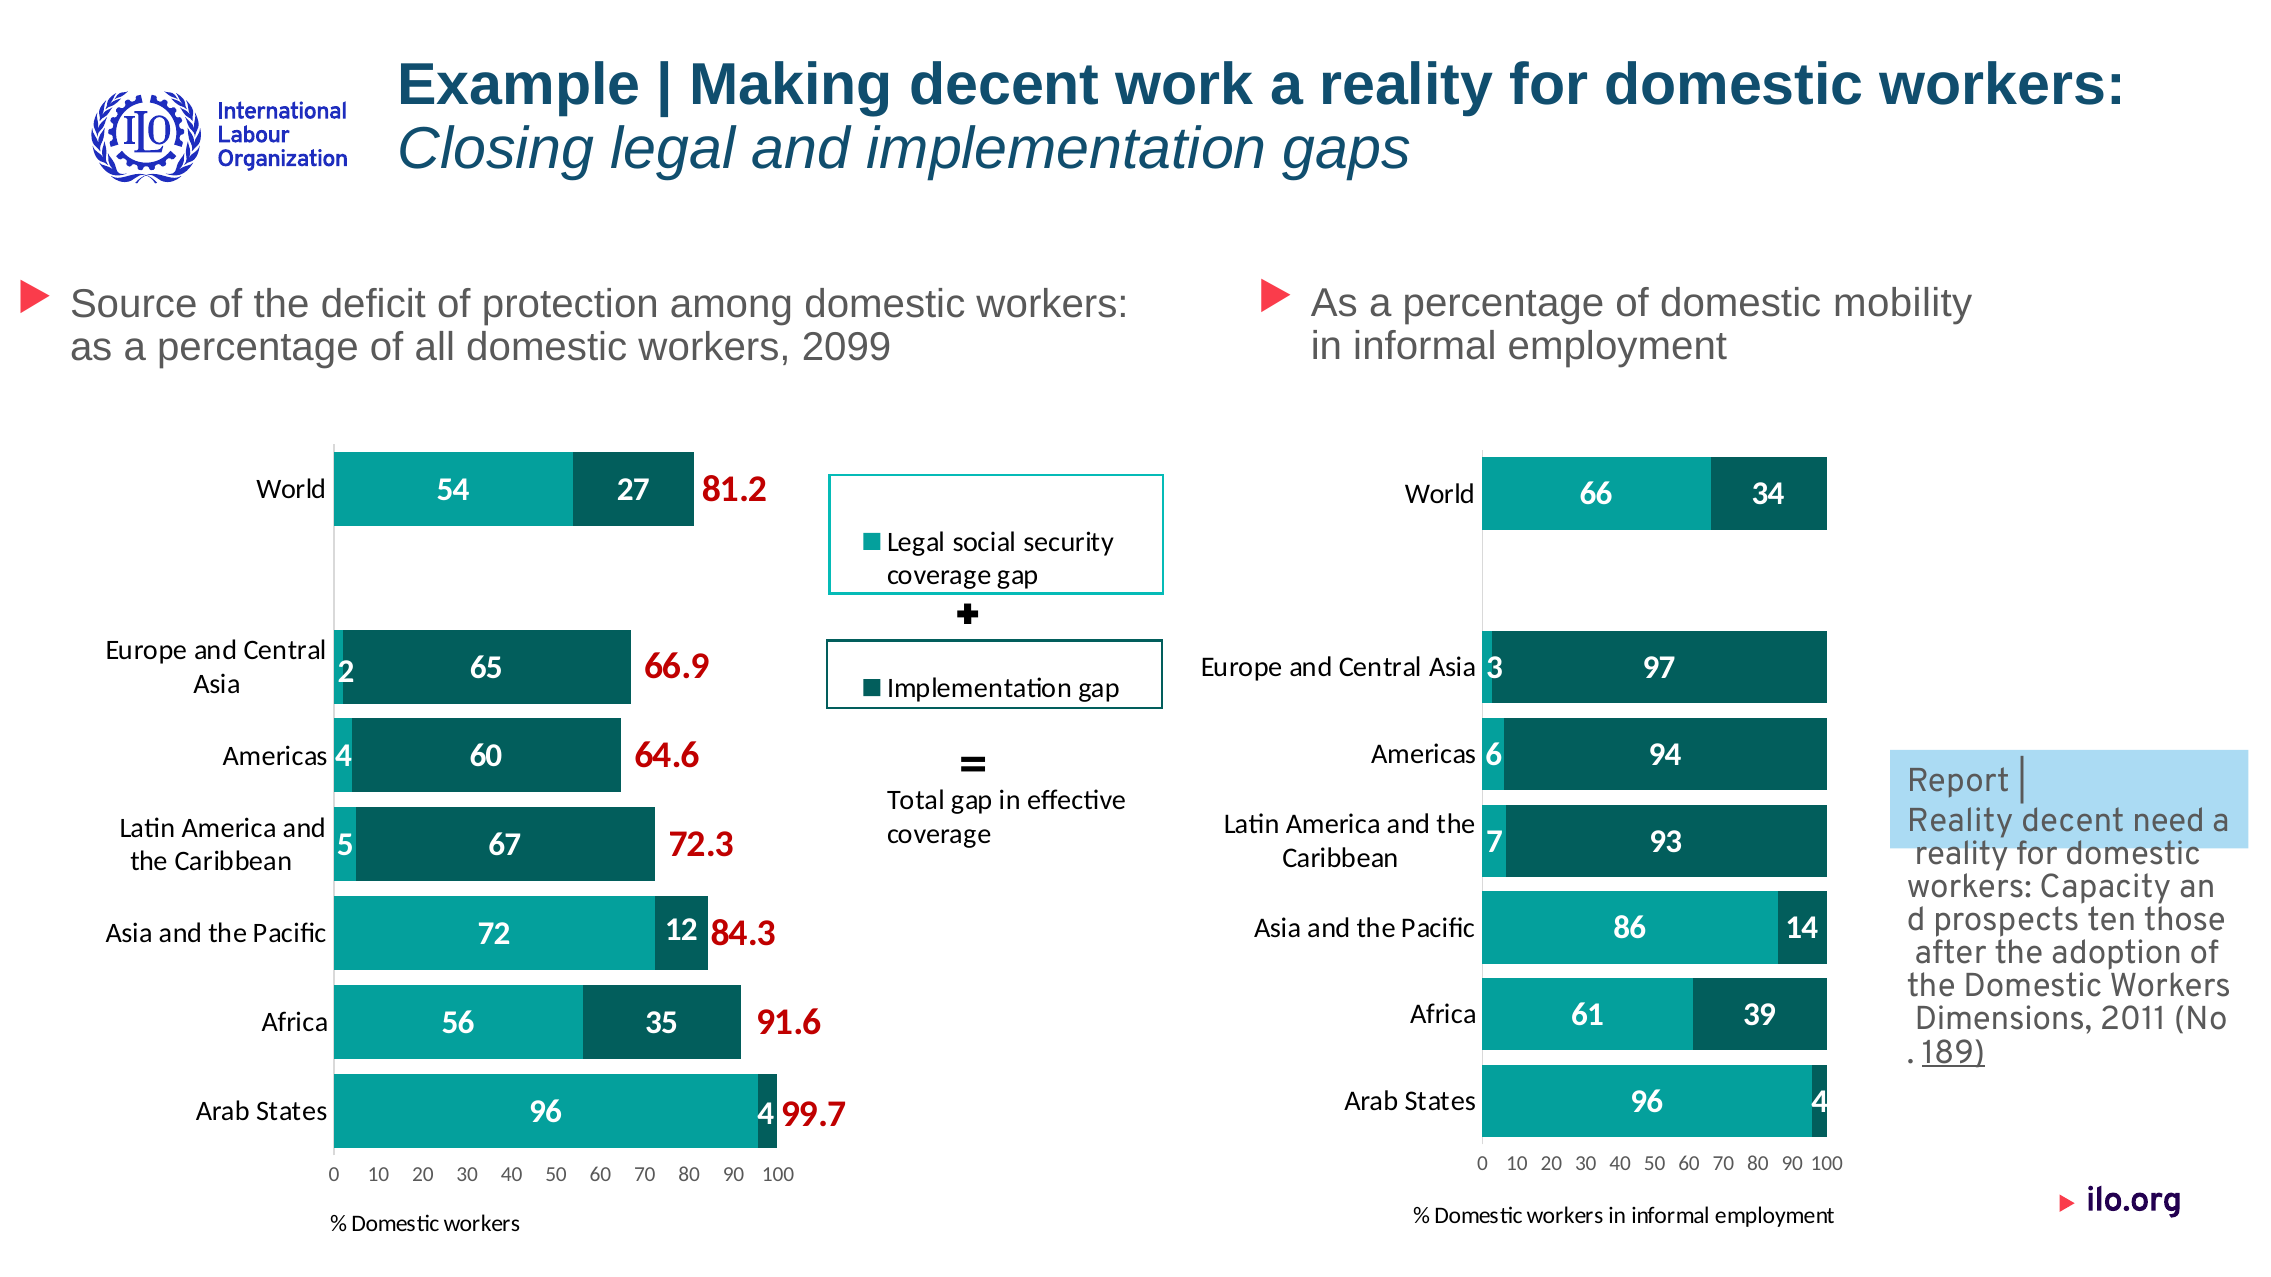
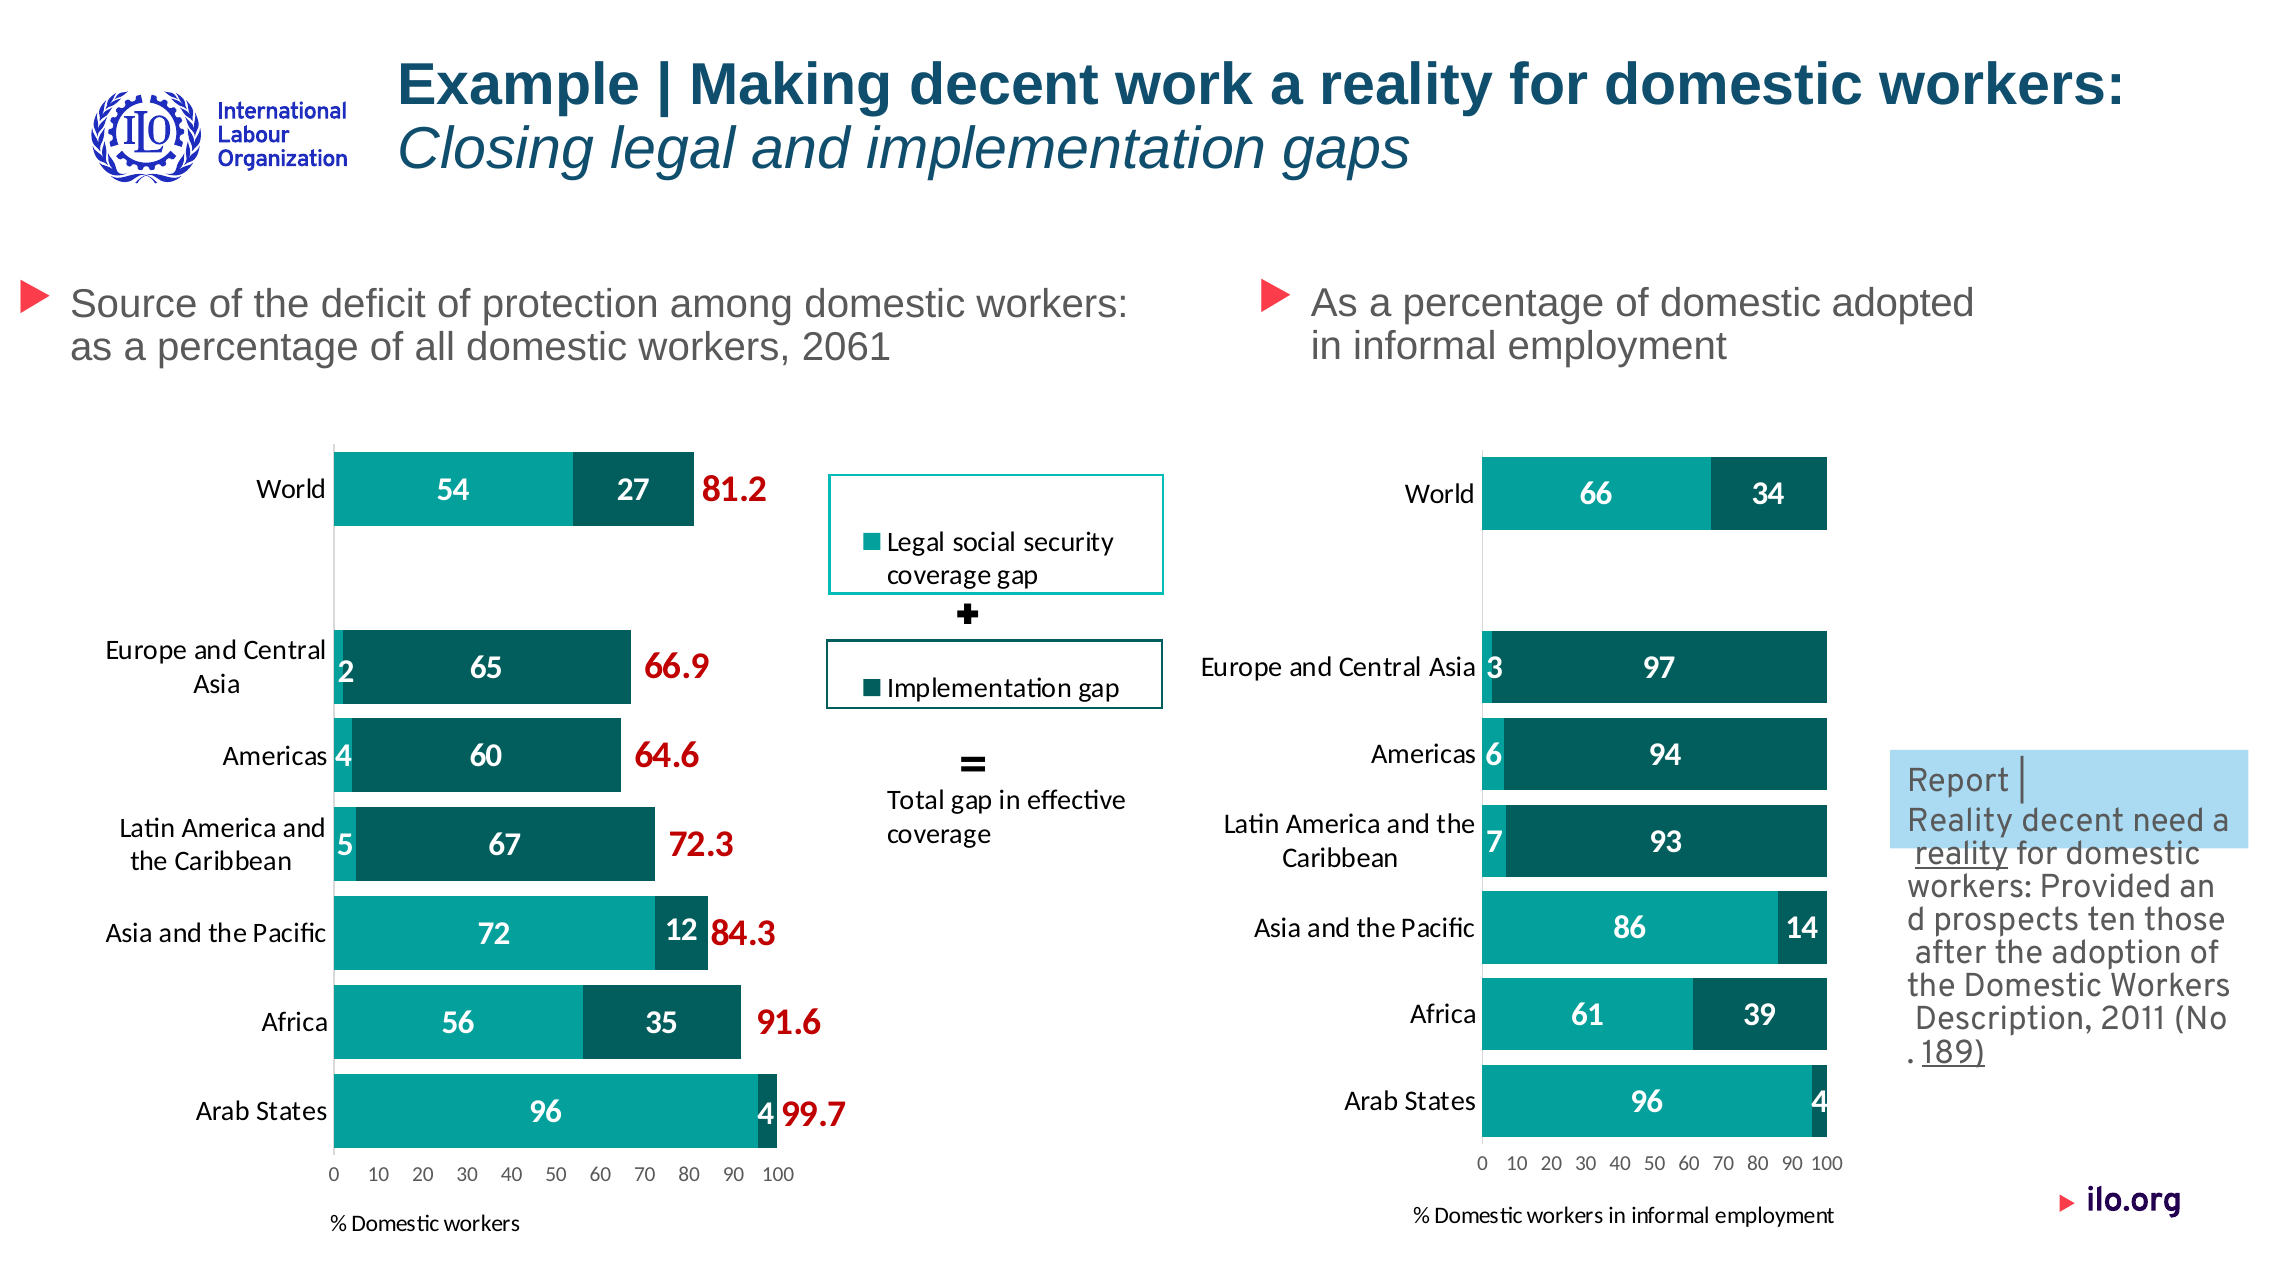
mobility: mobility -> adopted (1903, 303)
2099: 2099 -> 2061 (847, 347)
reality underline: none -> present (1962, 854)
Capacity: Capacity -> Provided (2105, 887)
Dimensions: Dimensions -> Description (2003, 1019)
